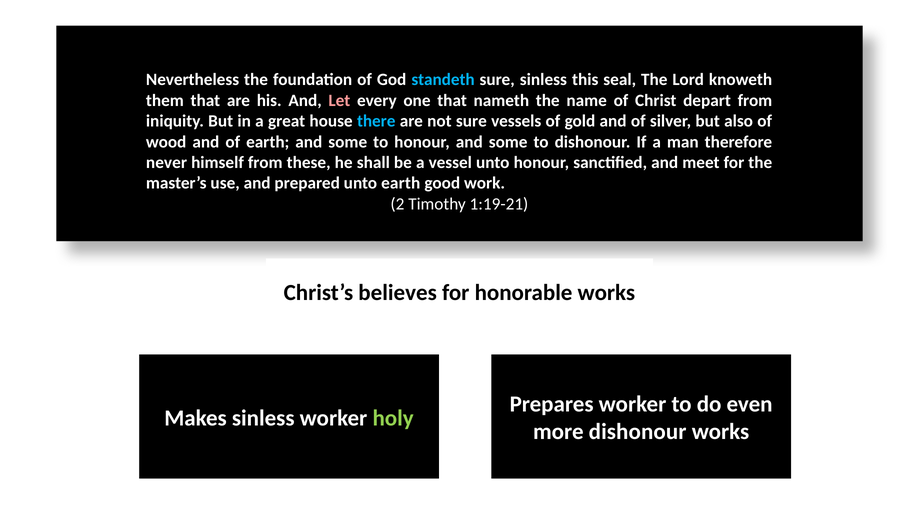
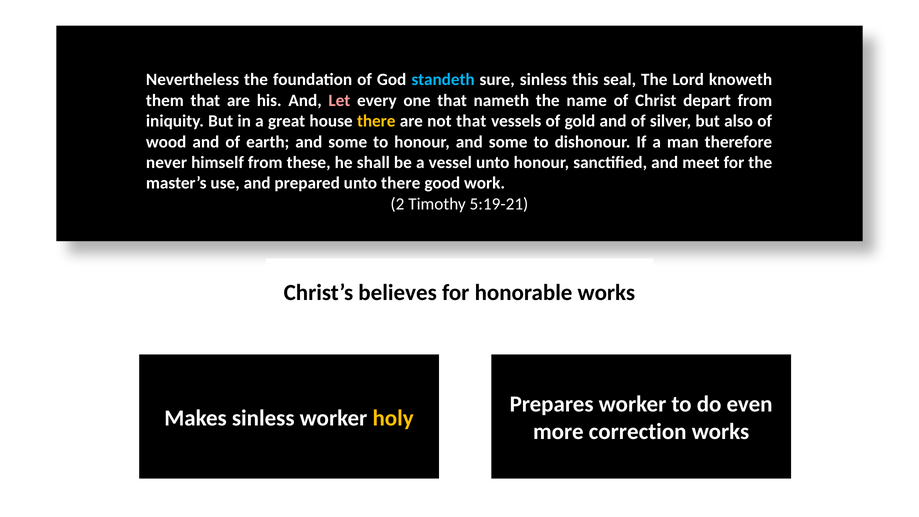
there colour: light blue -> yellow (376, 121)
not sure: sure -> that (471, 121)
unto earth: earth -> there (401, 183)
1:19-21: 1:19-21 -> 5:19-21 (499, 204)
holy colour: light green -> yellow (393, 418)
more dishonour: dishonour -> correction (638, 432)
